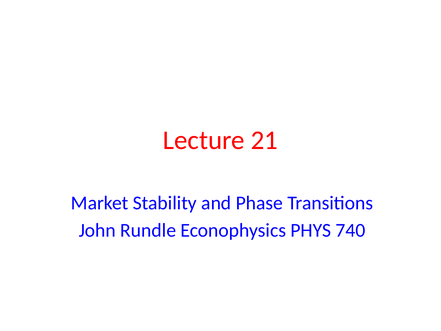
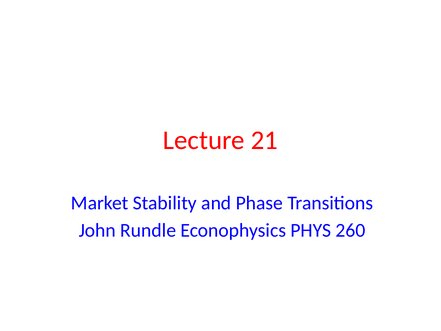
740: 740 -> 260 (351, 230)
